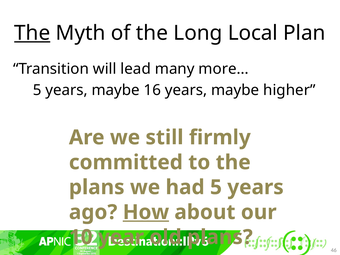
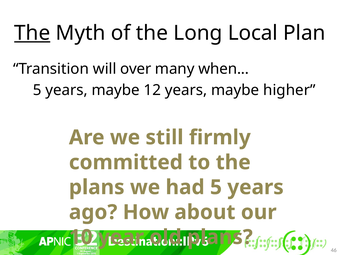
lead: lead -> over (136, 69)
more: more -> when (224, 69)
16: 16 -> 12 (152, 90)
How underline: present -> none (146, 212)
